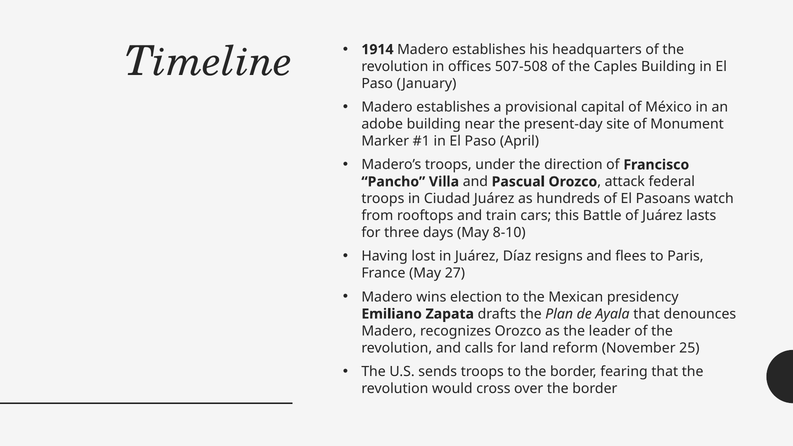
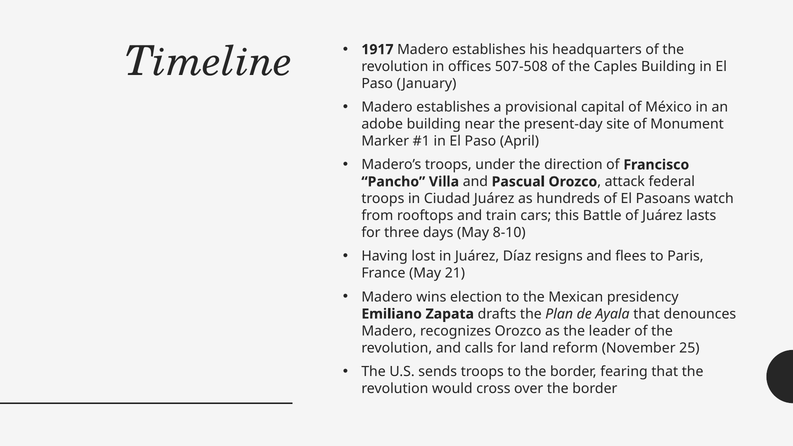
1914: 1914 -> 1917 (377, 50)
27: 27 -> 21 (455, 273)
